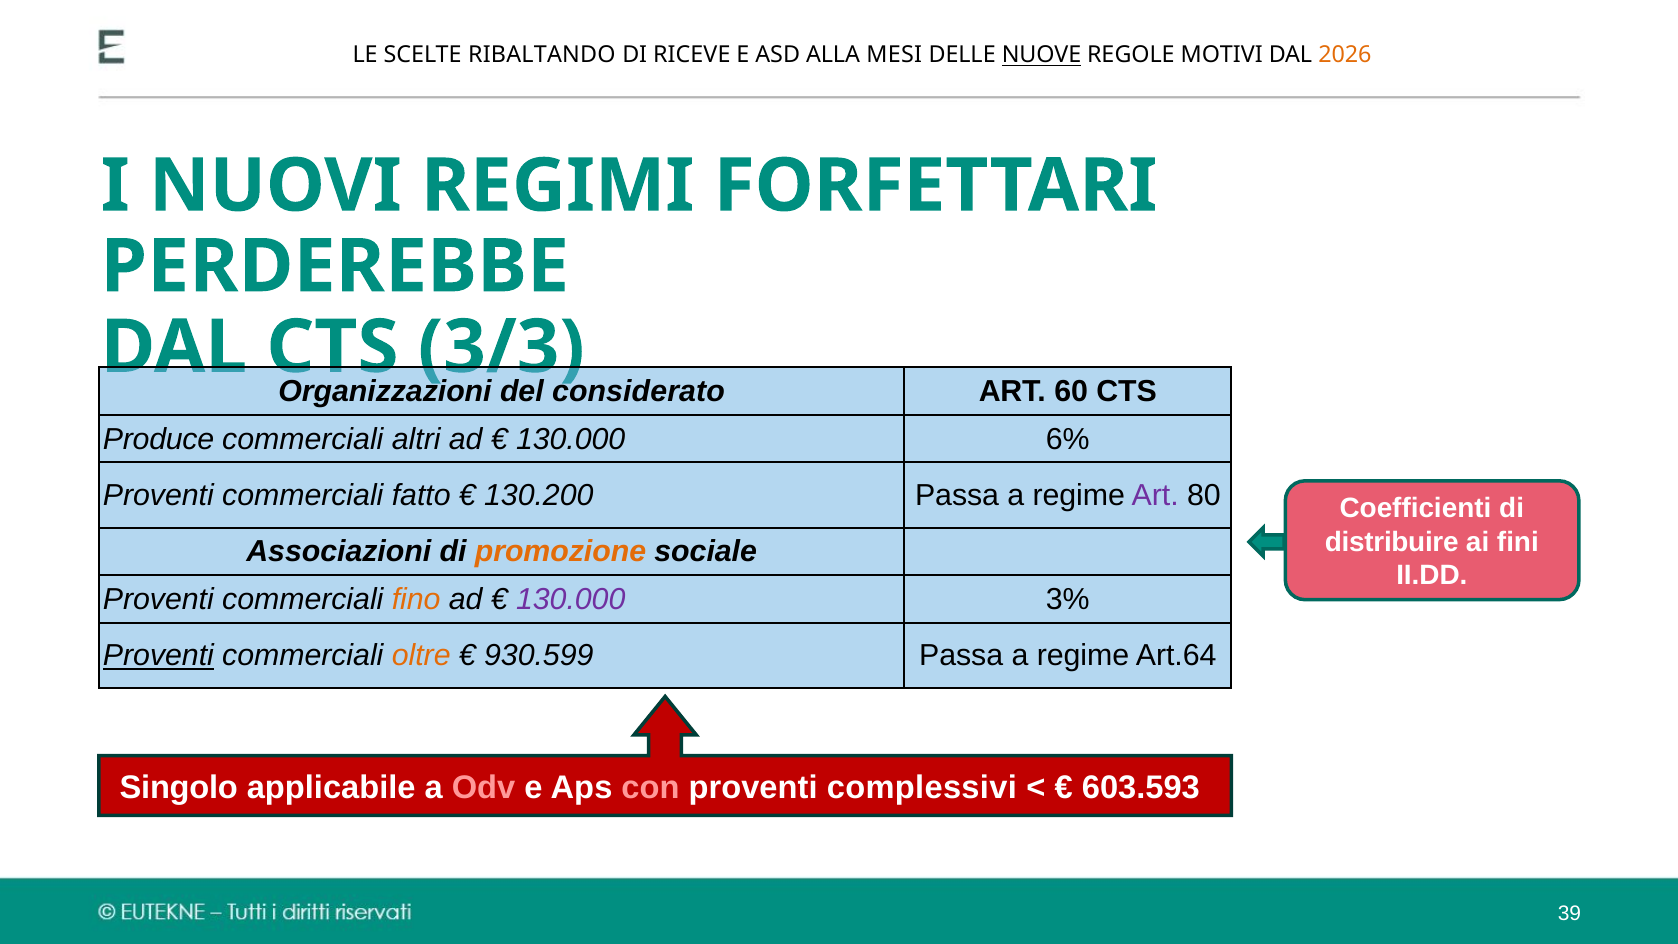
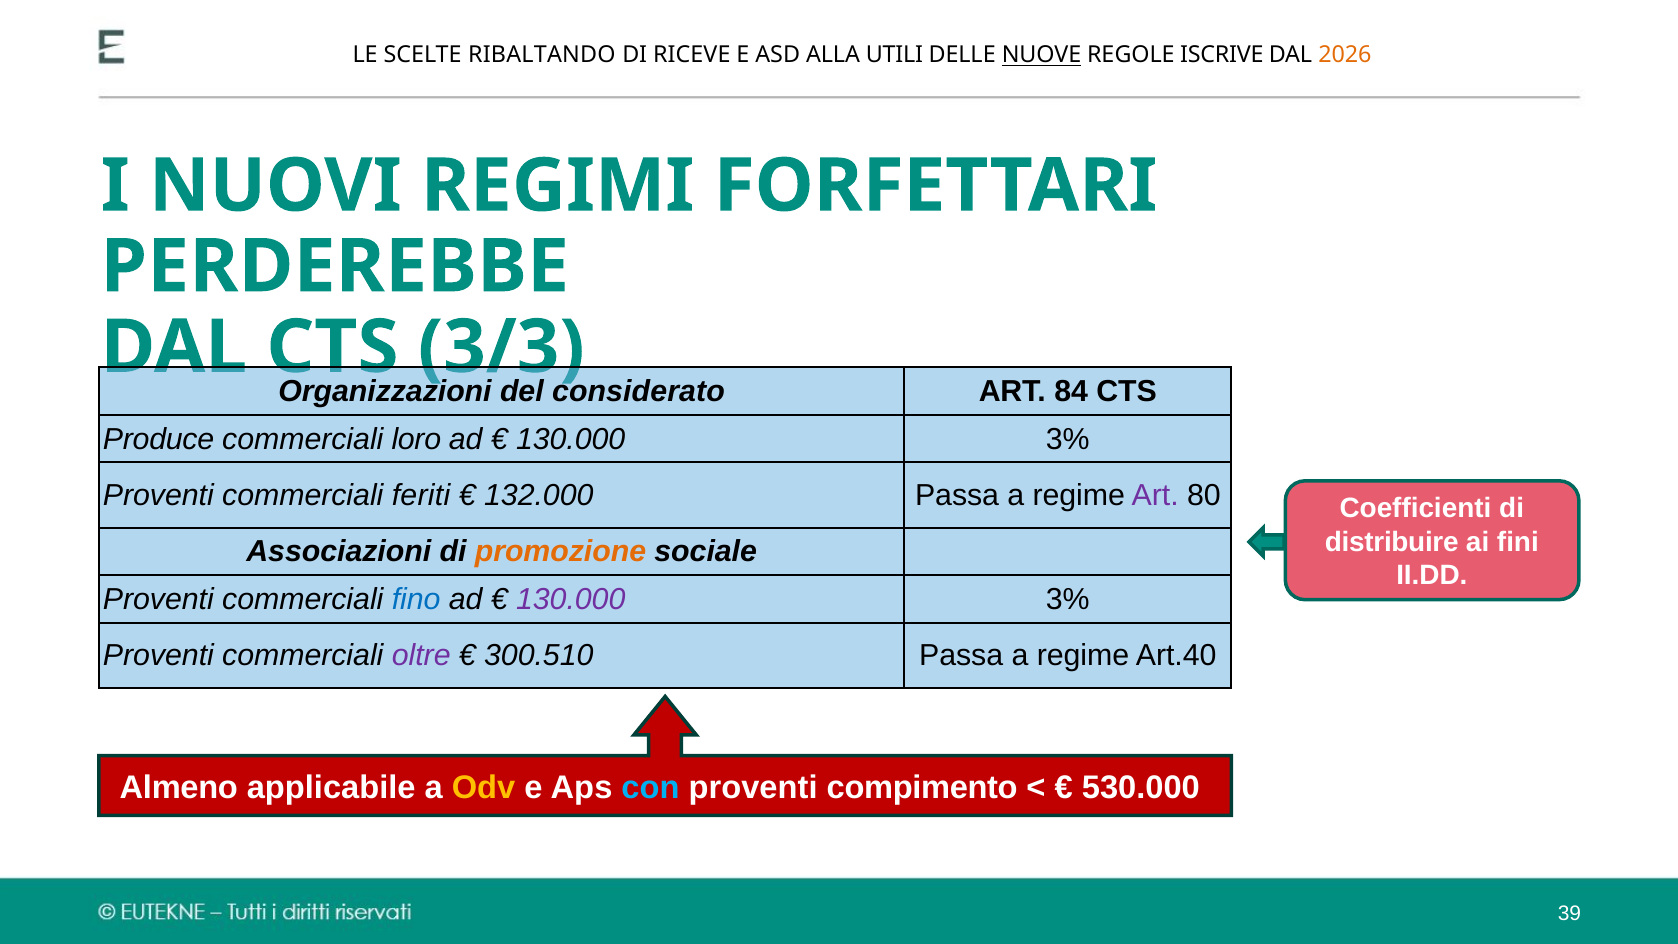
MESI: MESI -> UTILI (894, 55)
MOTIVI: MOTIVI -> ISCRIVE (1222, 55)
60: 60 -> 84 (1071, 392)
altri: altri -> loro (416, 439)
6%: 6% -> 3% (1068, 439)
fatto: fatto -> feriti (421, 495)
130.200: 130.200 -> 132.000 (539, 495)
fino colour: orange -> blue (416, 599)
Proventi underline: present -> none (158, 656)
oltre colour: orange -> purple (421, 656)
930.599: 930.599 -> 300.510 (539, 656)
Art.64: Art.64 -> Art.40 (1176, 656)
Singolo: Singolo -> Almeno (179, 788)
Odv colour: pink -> yellow (484, 788)
con colour: pink -> light blue (650, 788)
complessivi: complessivi -> compimento (922, 788)
603.593: 603.593 -> 530.000 (1141, 788)
